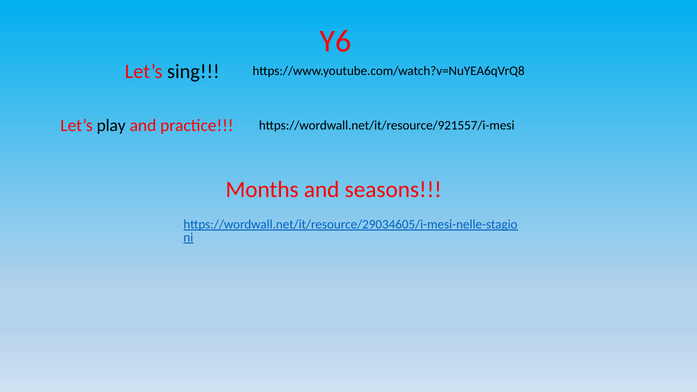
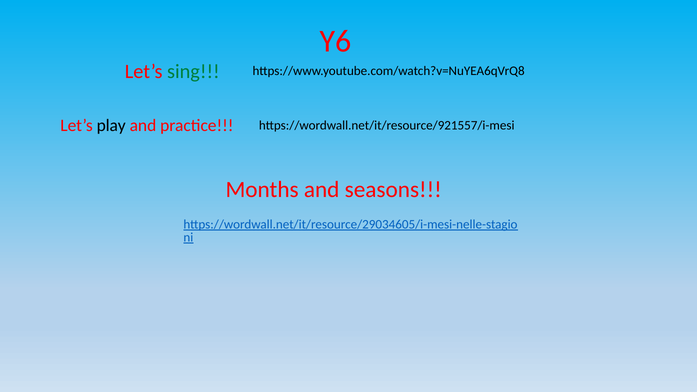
sing colour: black -> green (193, 71)
